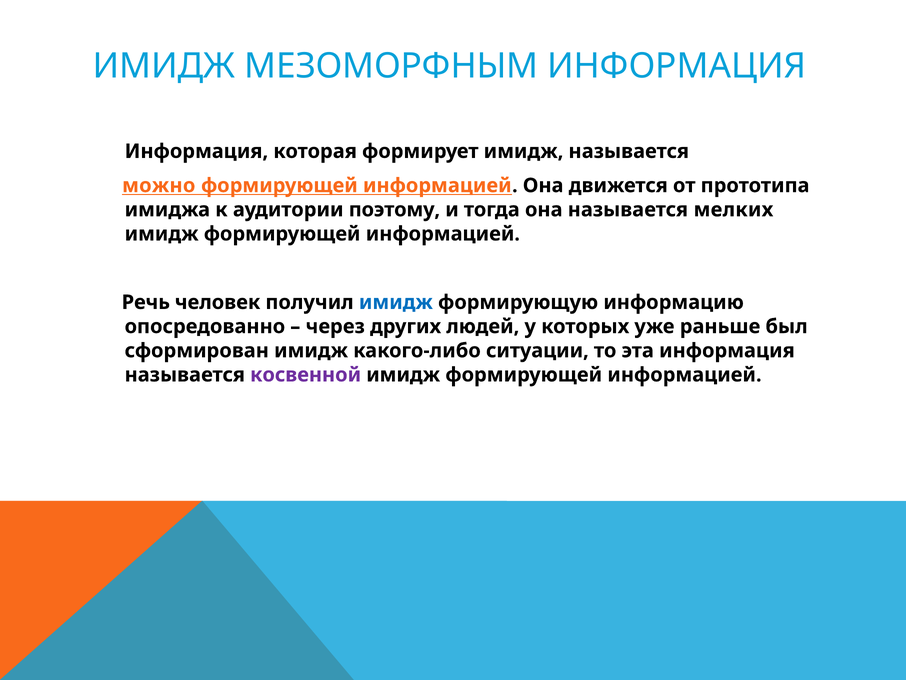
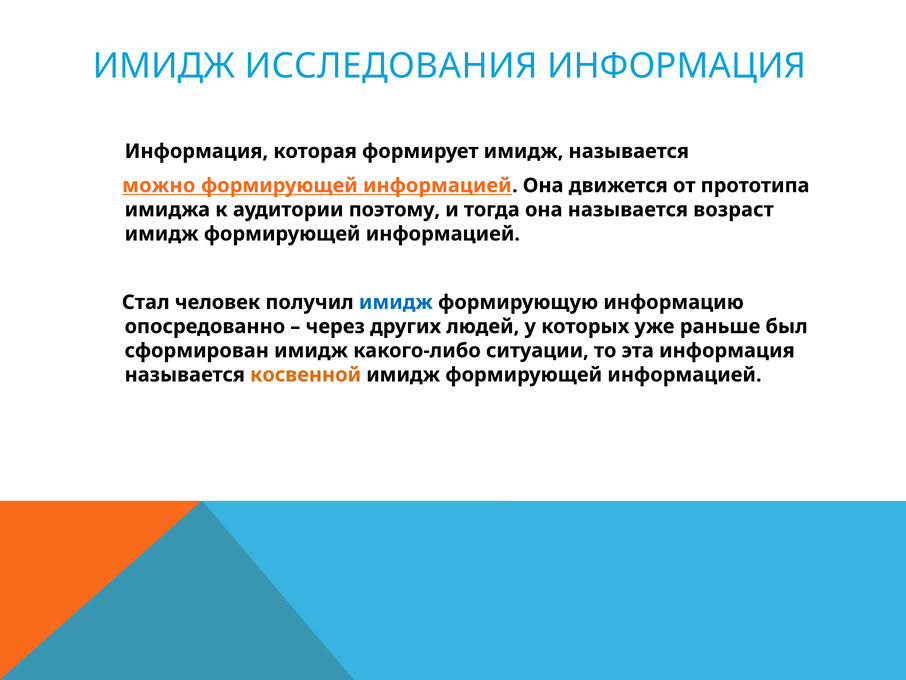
МЕЗОМОРФНЫМ: МЕЗОМОРФНЫМ -> ИССЛЕДОВАНИЯ (391, 66)
мелких: мелких -> возраст (734, 210)
Речь: Речь -> Стал (146, 302)
косвенной colour: purple -> orange (306, 375)
